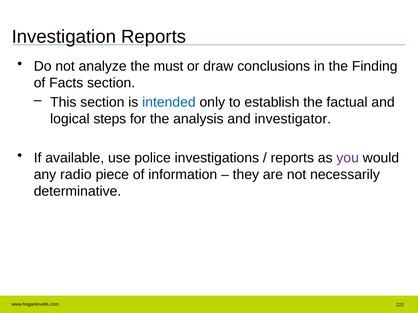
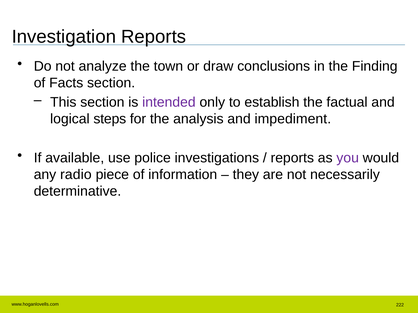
must: must -> town (168, 66)
intended colour: blue -> purple (169, 103)
investigator: investigator -> impediment (293, 119)
